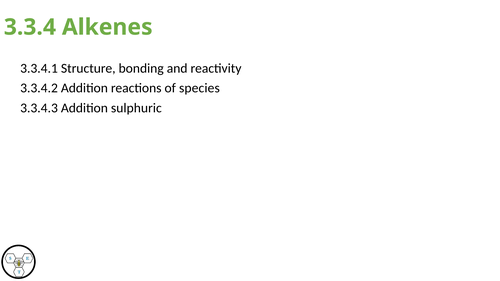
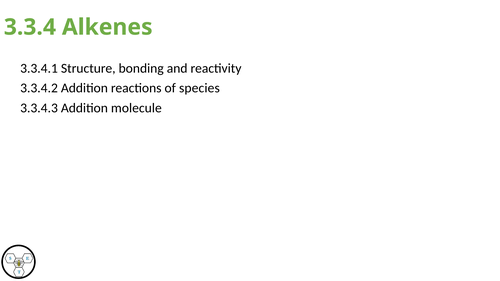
sulphuric: sulphuric -> molecule (136, 108)
